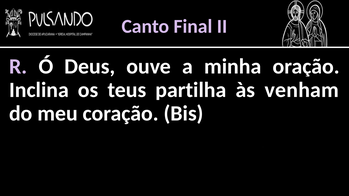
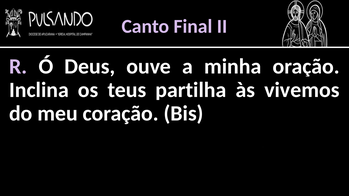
venham: venham -> vivemos (302, 90)
